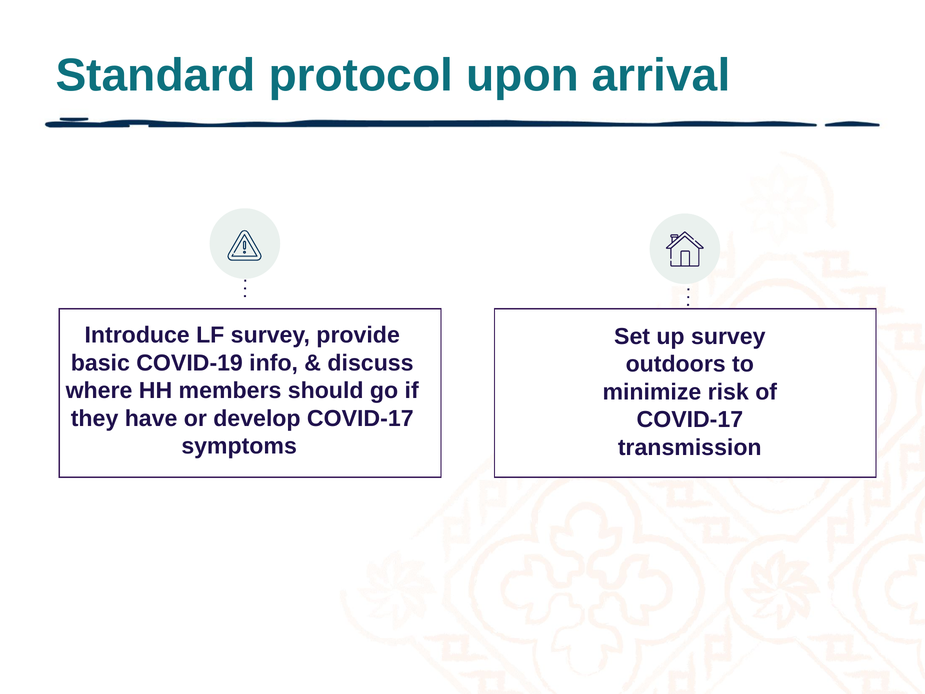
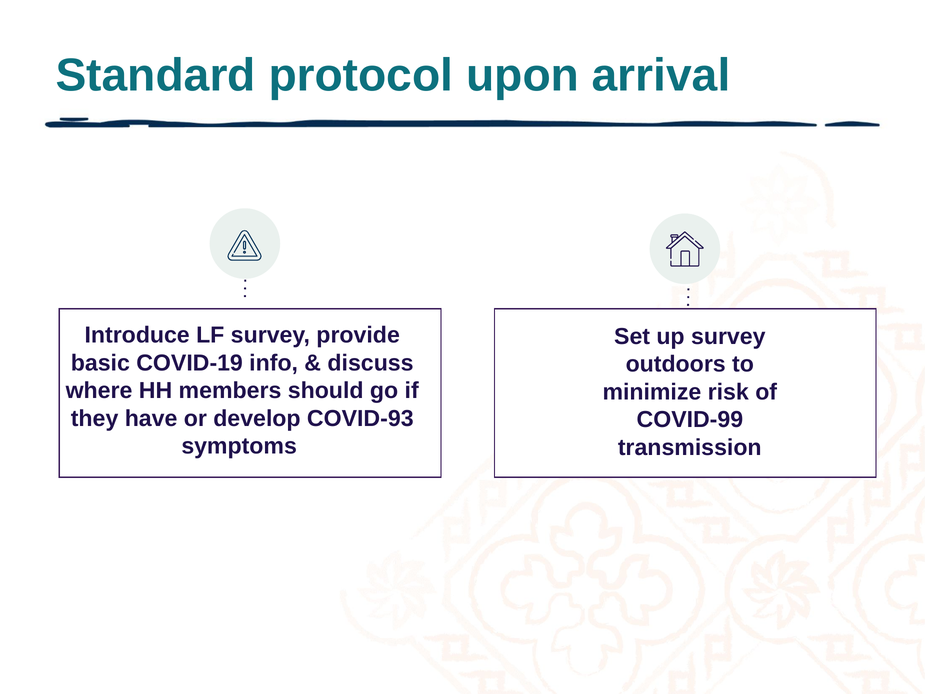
develop COVID-17: COVID-17 -> COVID-93 (360, 418)
COVID-17: COVID-17 -> COVID-99 (690, 420)
